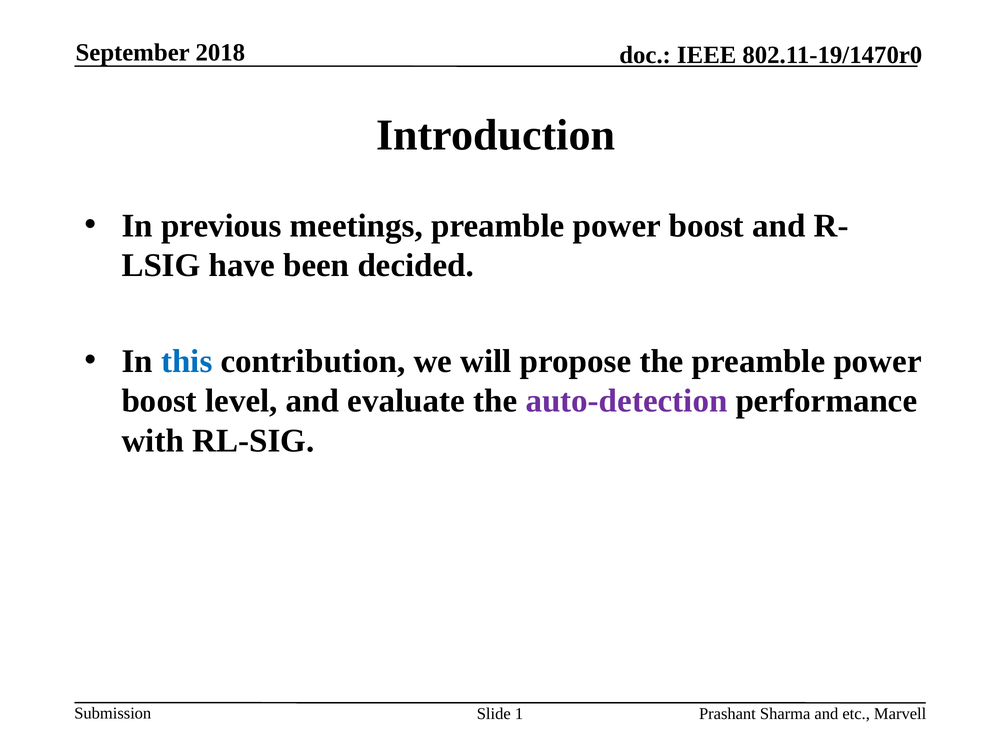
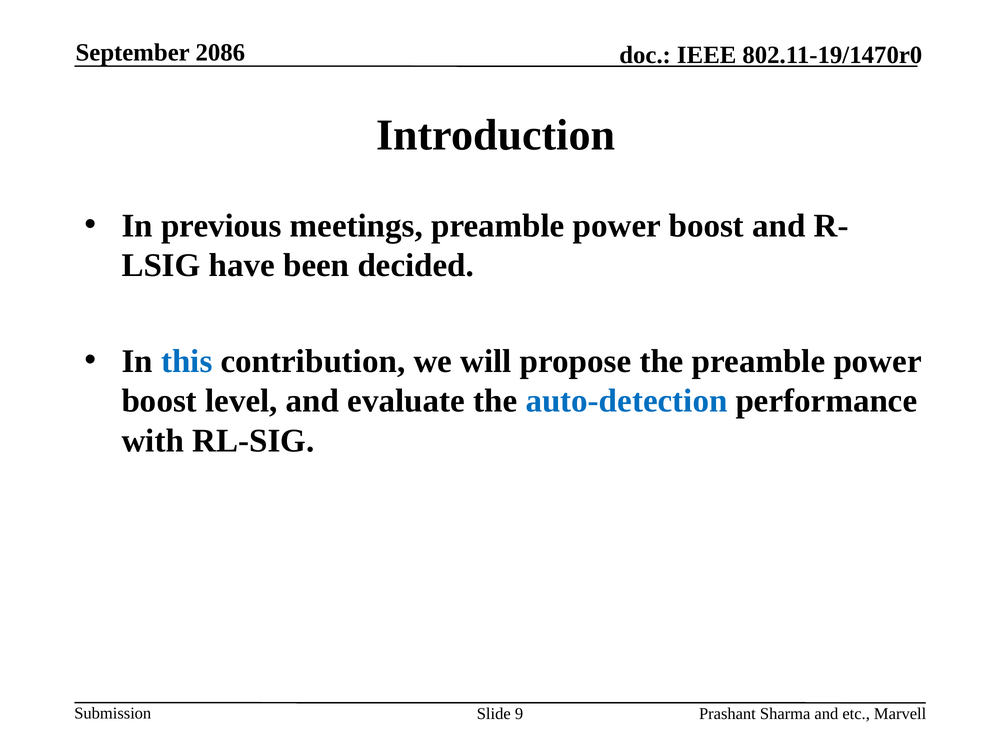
2018: 2018 -> 2086 (220, 53)
auto-detection colour: purple -> blue (626, 401)
1: 1 -> 9 (519, 714)
